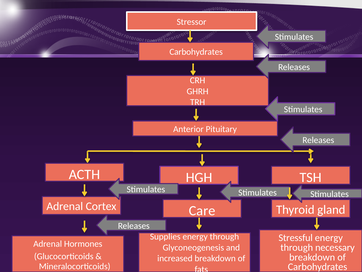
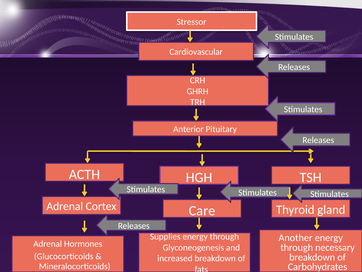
Carbohydrates: Carbohydrates -> Cardiovascular (196, 52)
Stressful: Stressful -> Another (296, 237)
